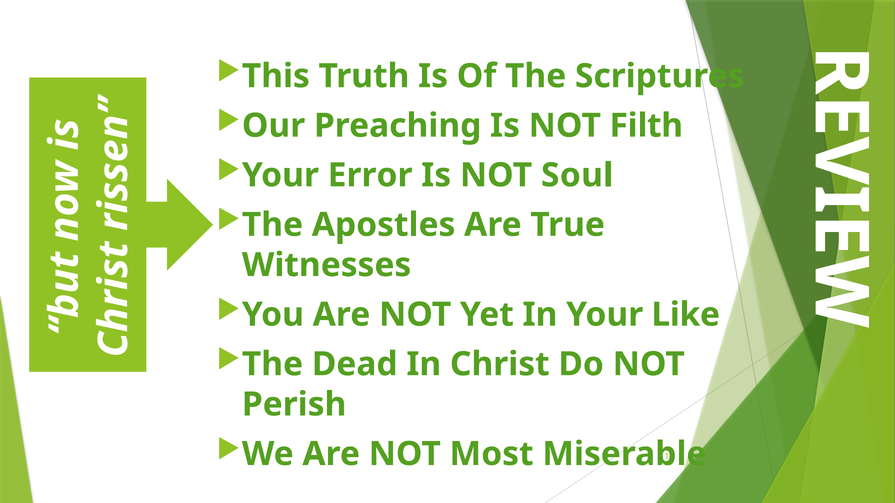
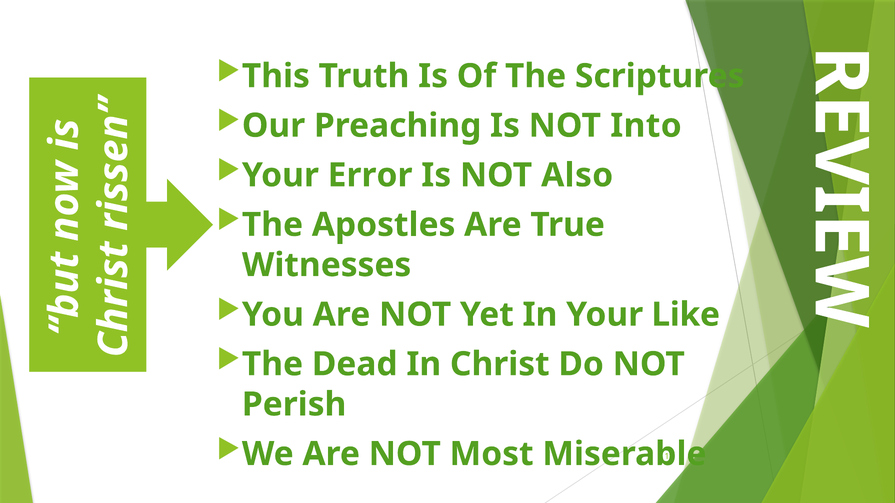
Filth: Filth -> Into (646, 126)
Soul: Soul -> Also (577, 175)
